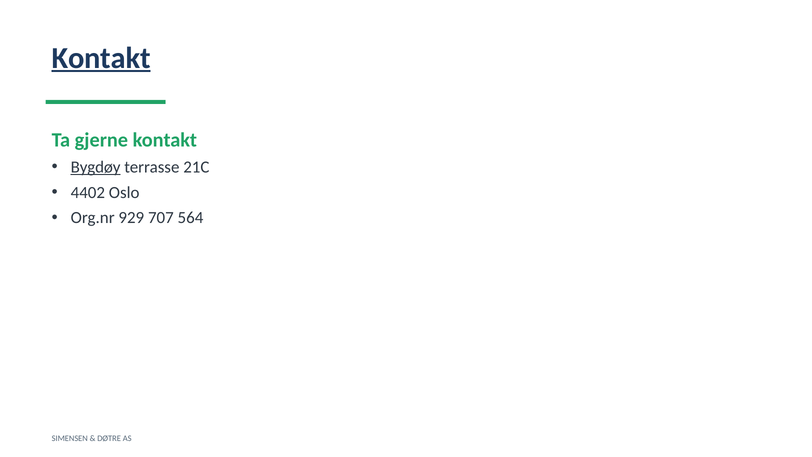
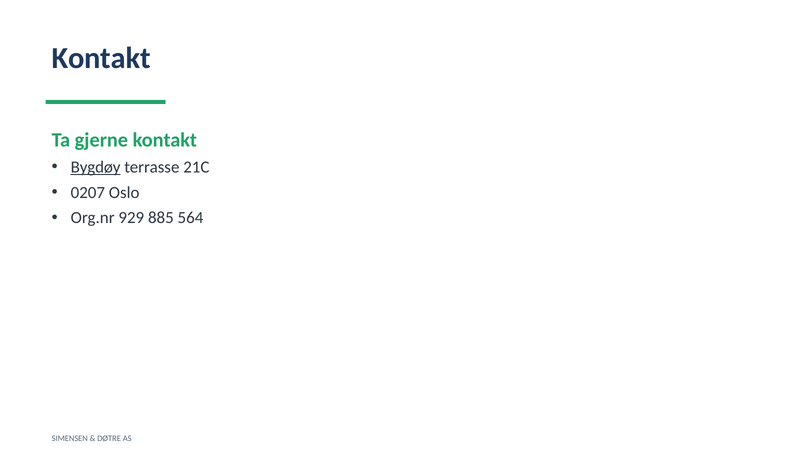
Kontakt underline: present -> none (101, 58)
4402: 4402 -> 0207 (88, 192)
707: 707 -> 885 (161, 218)
